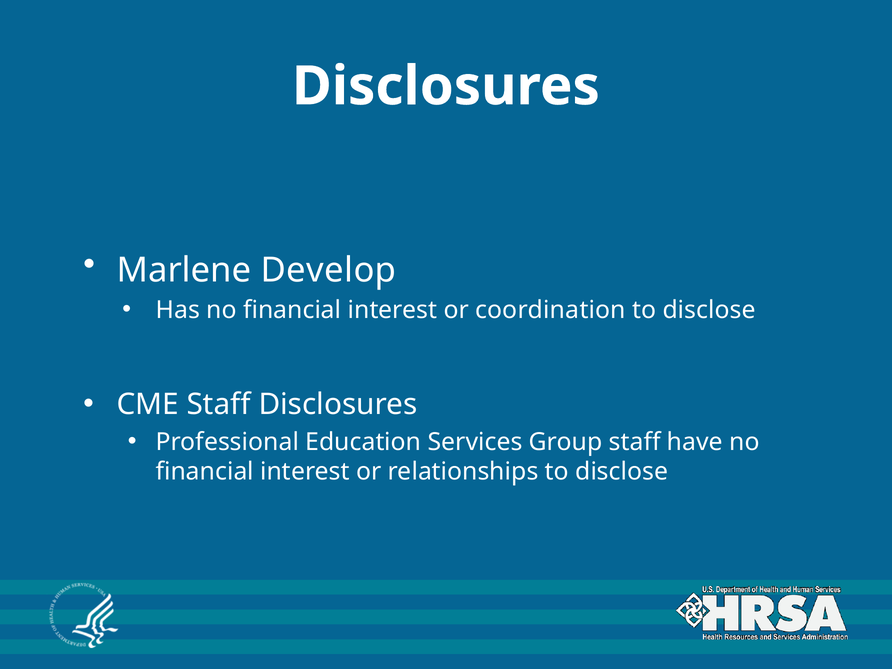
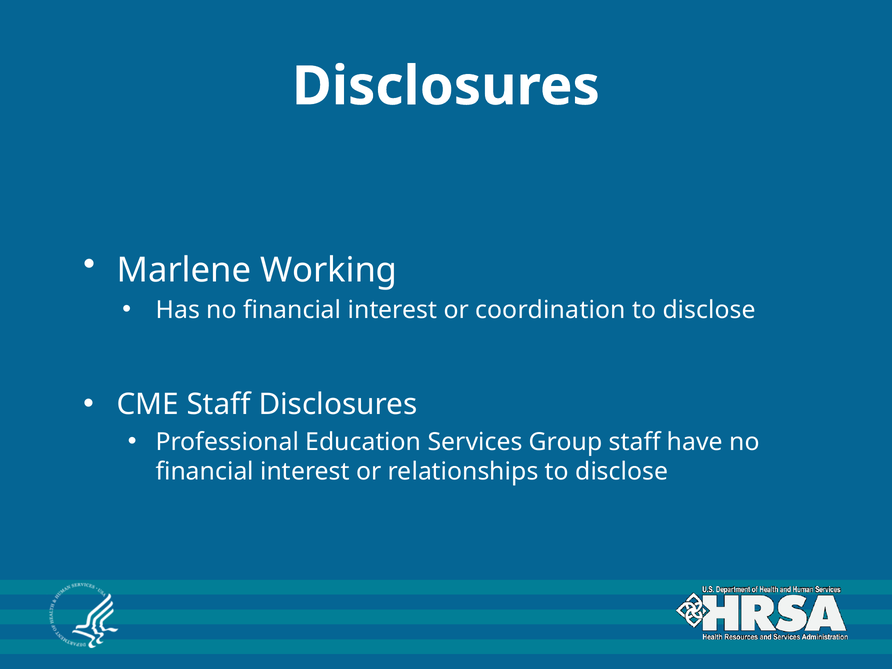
Develop: Develop -> Working (329, 270)
